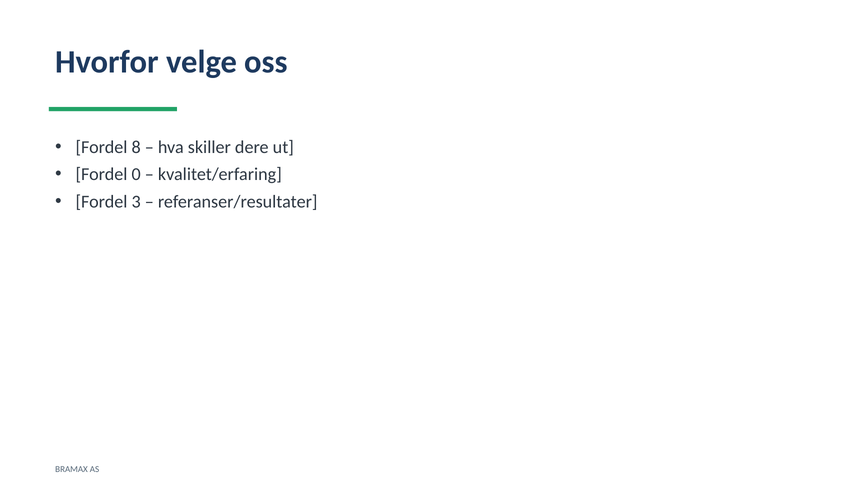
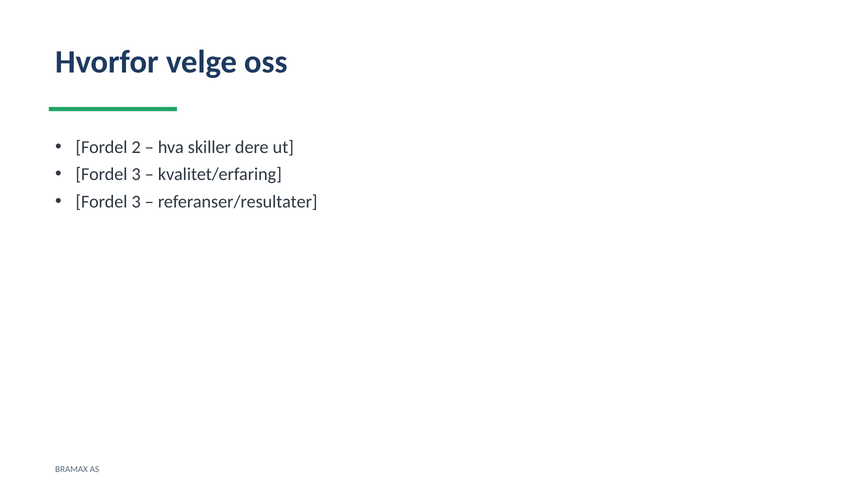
8: 8 -> 2 (136, 147)
0: 0 -> 3 (136, 174)
